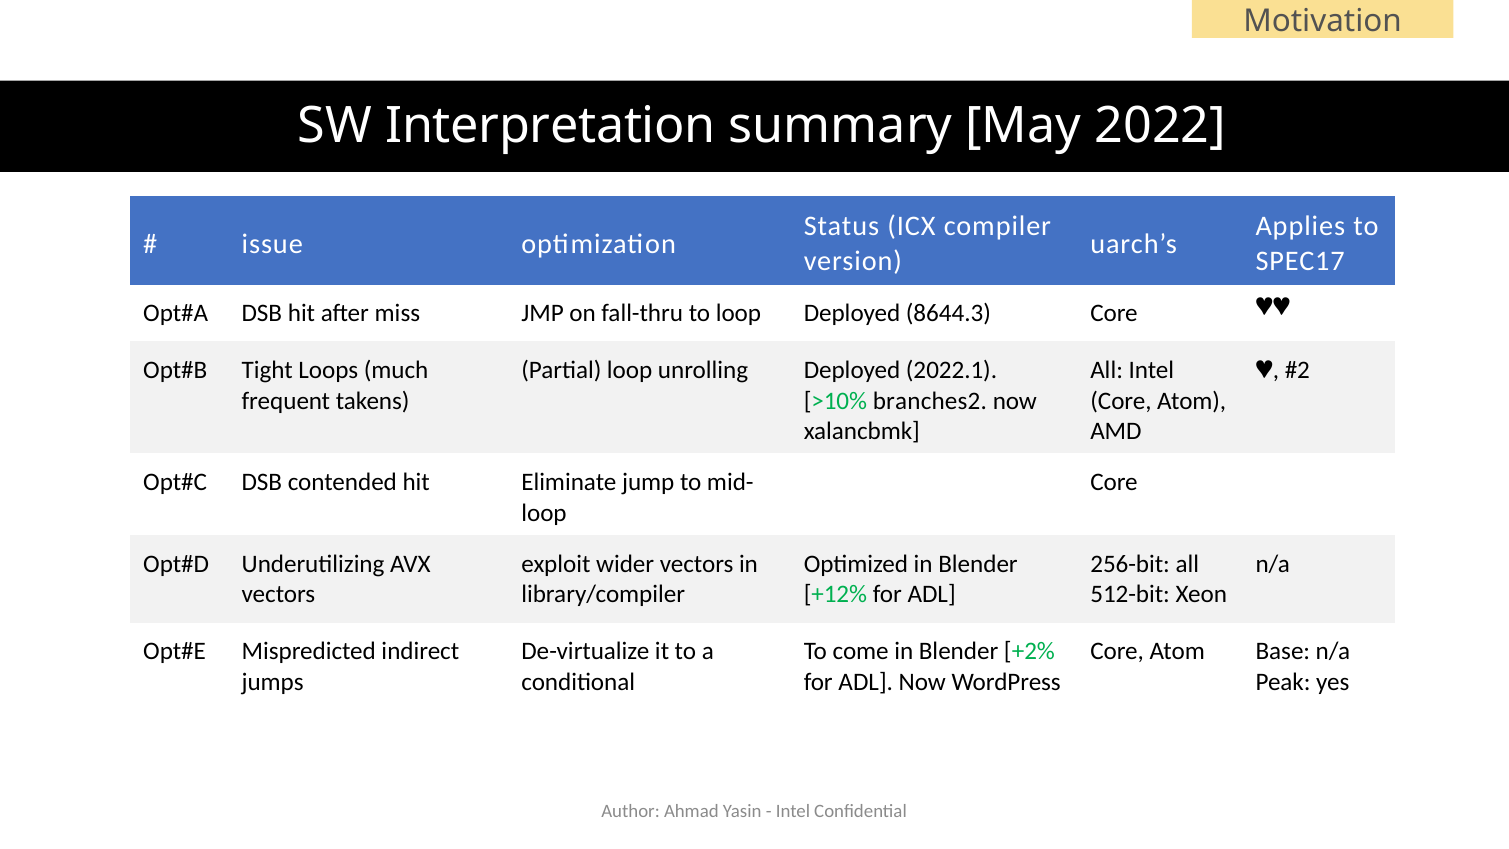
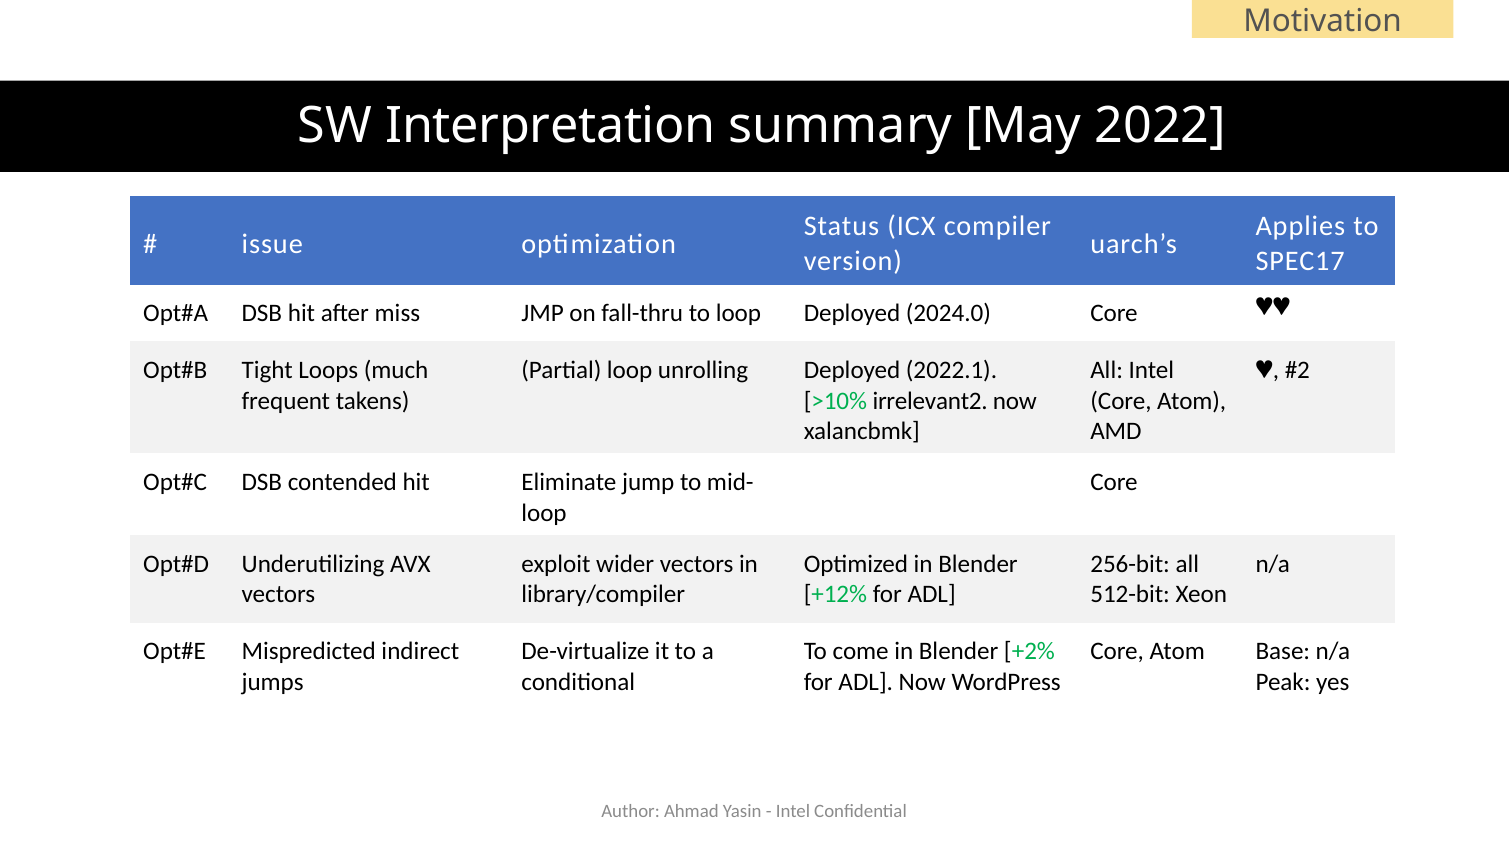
8644.3: 8644.3 -> 2024.0 (948, 314)
branches2: branches2 -> irrelevant2 (930, 401)
